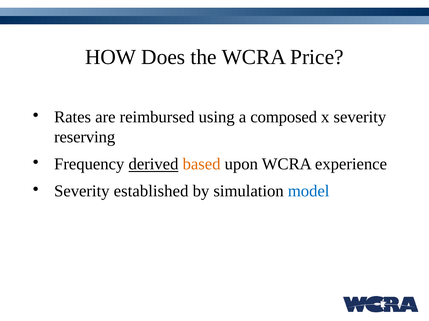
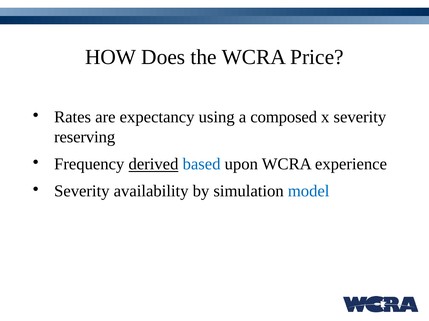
reimbursed: reimbursed -> expectancy (157, 117)
based colour: orange -> blue (202, 164)
established: established -> availability (151, 191)
